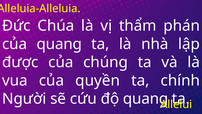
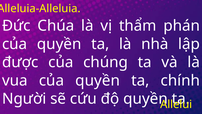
quang: quang -> quyền (59, 44)
độ quang: quang -> quyền (146, 98)
